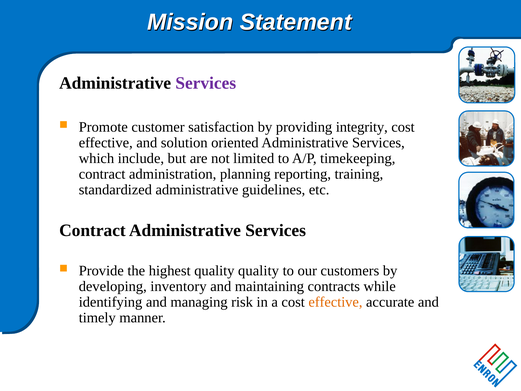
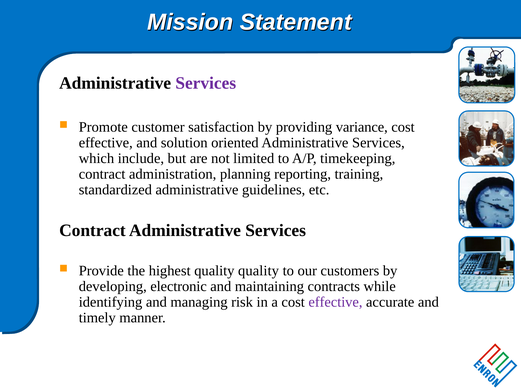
integrity: integrity -> variance (362, 127)
inventory: inventory -> electronic (179, 286)
effective colour: orange -> purple (335, 302)
